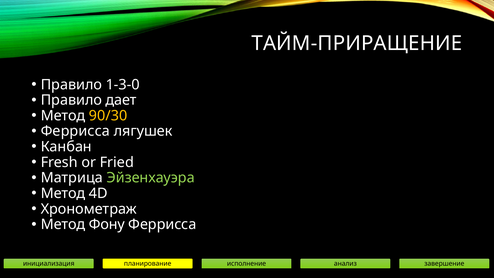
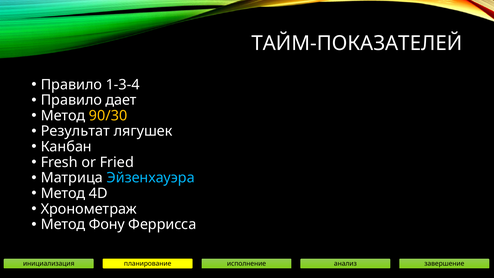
ТАЙМ-ПРИРАЩЕНИЕ: ТАЙМ-ПРИРАЩЕНИЕ -> ТАЙМ-ПОКАЗАТЕЛЕЙ (357, 43)
1-3-0: 1-3-0 -> 1-3-4 (123, 85)
Феррисса: Феррисса -> Результат (75, 131)
Эйзенхауэра colour: light green -> light blue (151, 178)
